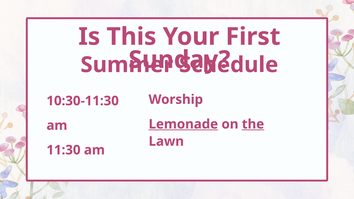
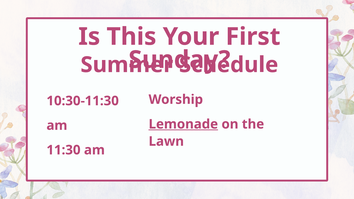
the underline: present -> none (253, 124)
